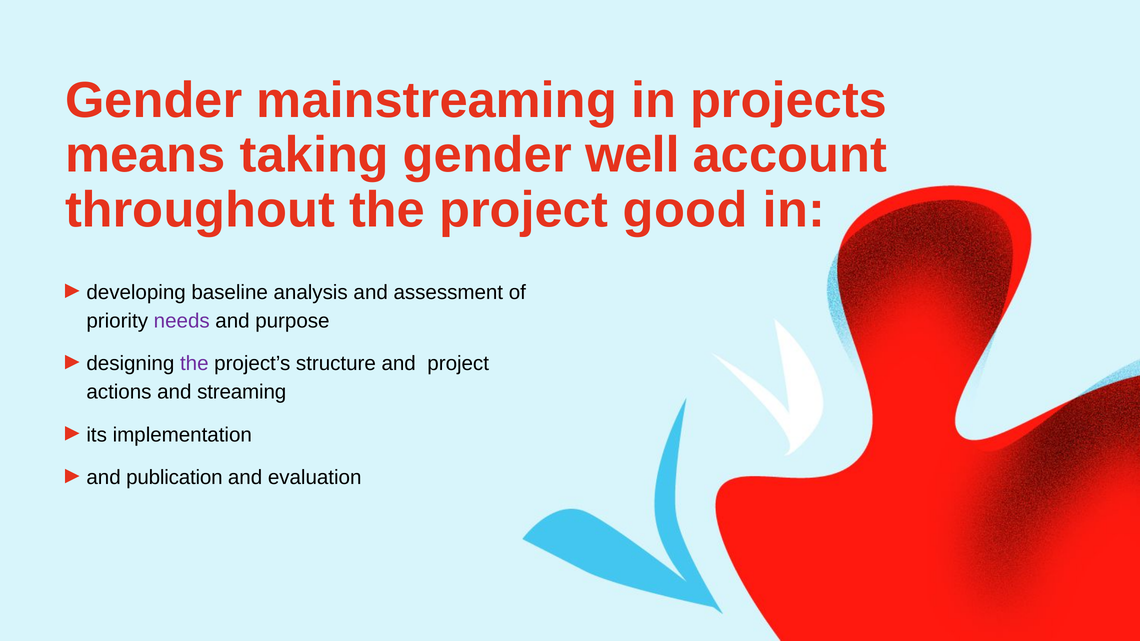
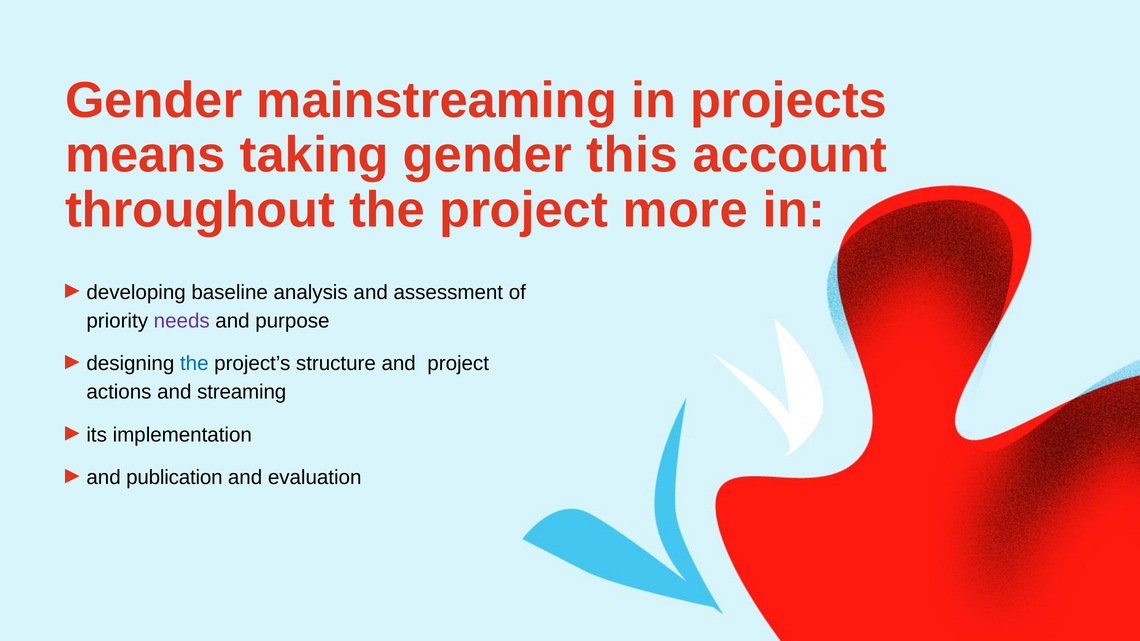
well: well -> this (632, 155)
good: good -> more (685, 210)
the colour: purple -> blue (194, 364)
